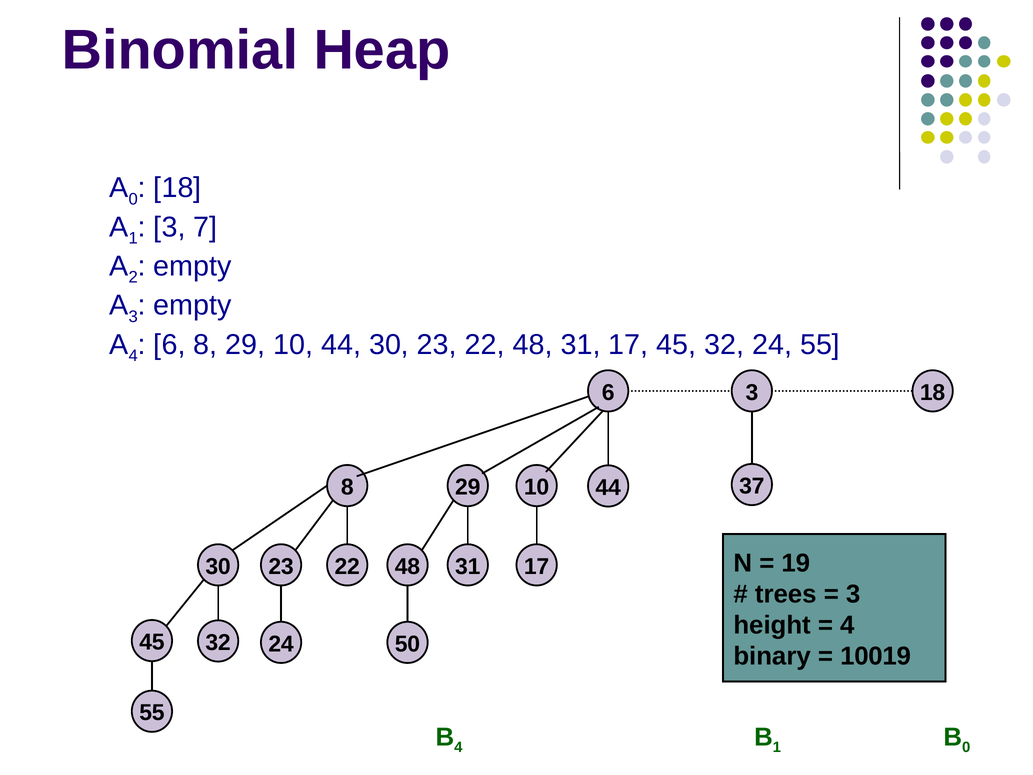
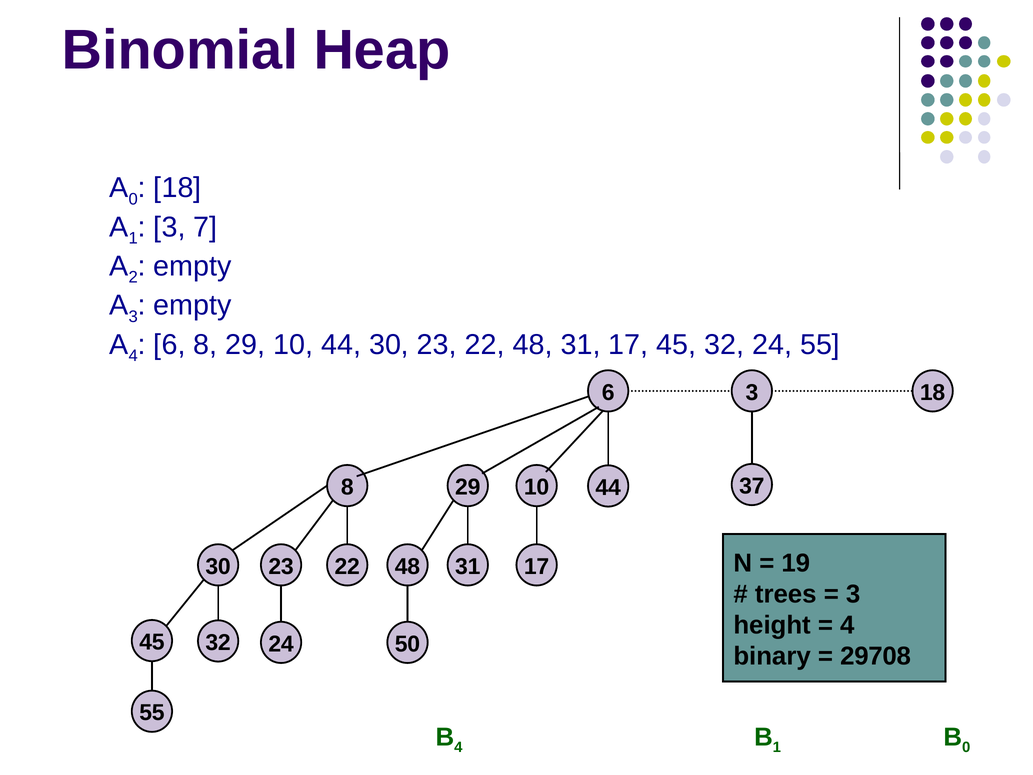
10019: 10019 -> 29708 (876, 656)
